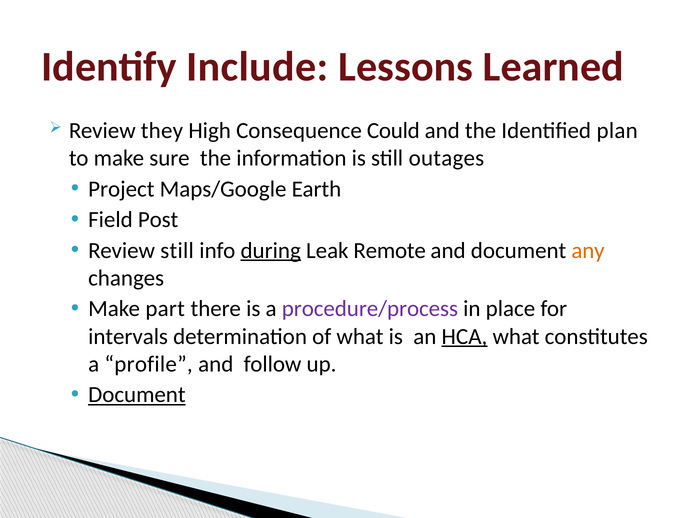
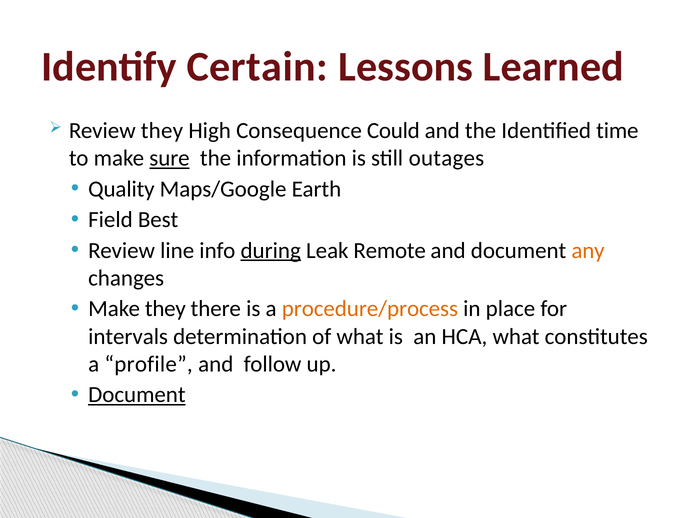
Include: Include -> Certain (257, 67)
plan: plan -> time (617, 131)
sure underline: none -> present (169, 158)
Project: Project -> Quality (121, 189)
Post: Post -> Best (158, 220)
Review still: still -> line (177, 250)
Make part: part -> they (165, 309)
procedure/process colour: purple -> orange (370, 309)
HCA underline: present -> none (464, 336)
